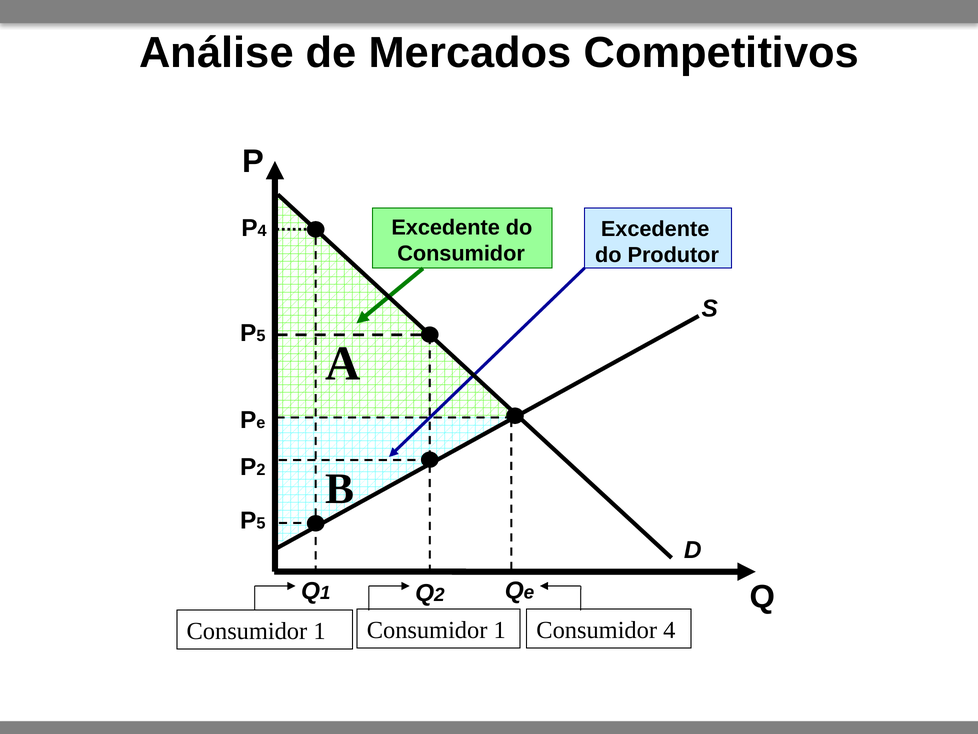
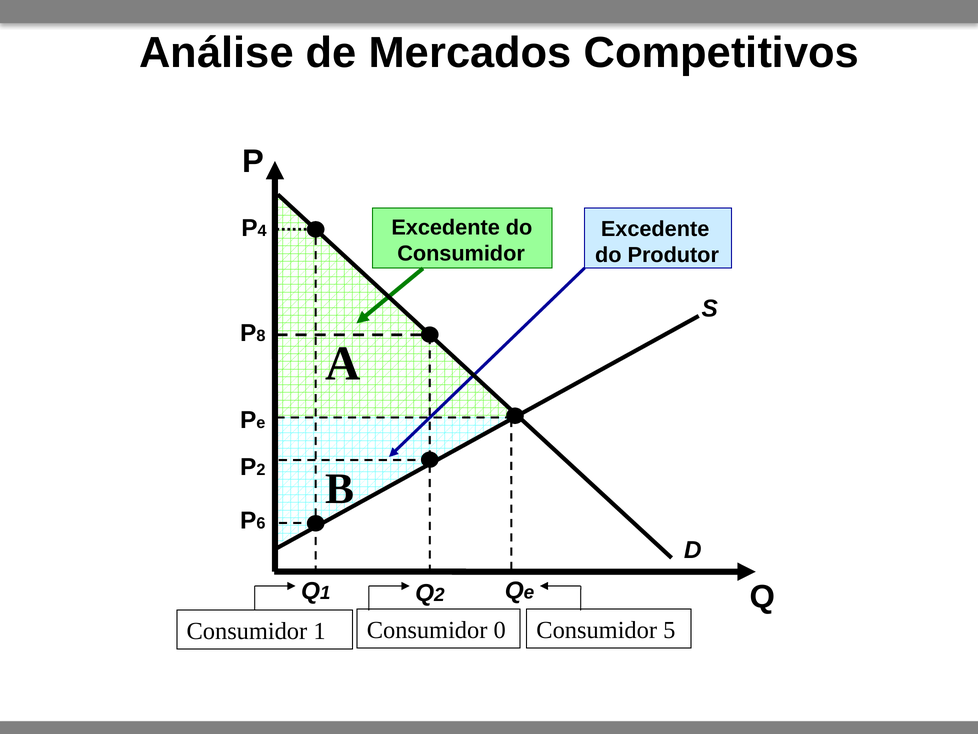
5: 5 -> 8 (261, 336)
5: 5 -> 6 (261, 523)
1: 1 -> 0 (500, 630)
Consumidor 4: 4 -> 5 (669, 630)
